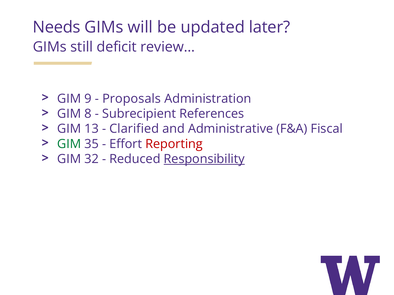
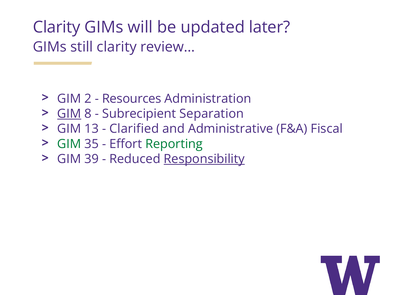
Needs: Needs -> Clarity (57, 27)
still deficit: deficit -> clarity (117, 47)
9: 9 -> 2 (88, 99)
Proposals: Proposals -> Resources (132, 99)
GIM underline: none -> present (69, 114)
References: References -> Separation (212, 114)
Reporting colour: red -> green (174, 144)
32: 32 -> 39 (92, 159)
